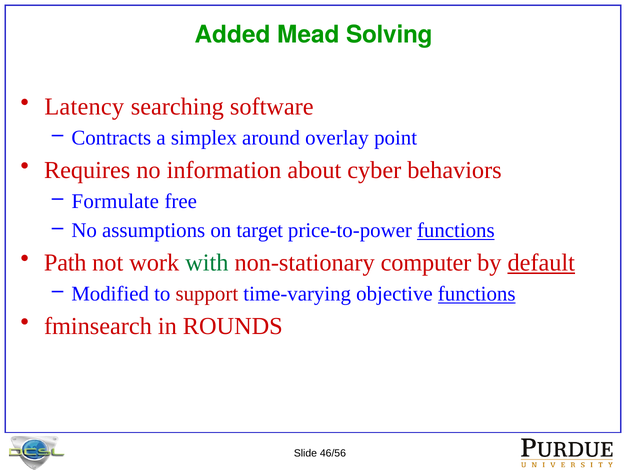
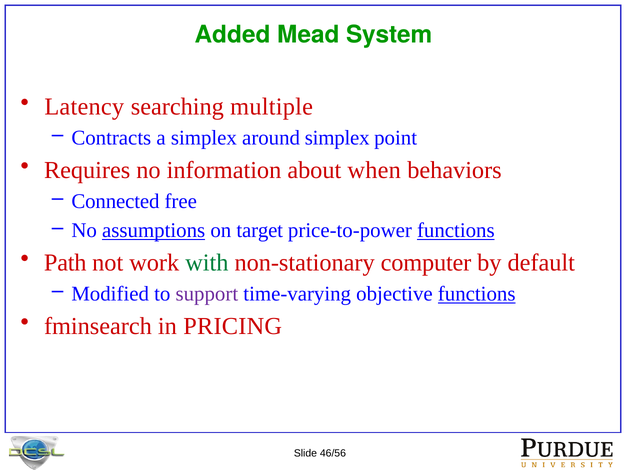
Solving: Solving -> System (389, 35)
software: software -> multiple (272, 107)
around overlay: overlay -> simplex (337, 138)
cyber: cyber -> when (374, 170)
Formulate: Formulate -> Connected (115, 201)
assumptions underline: none -> present (154, 230)
default underline: present -> none (541, 263)
support colour: red -> purple (207, 294)
ROUNDS: ROUNDS -> PRICING (233, 326)
